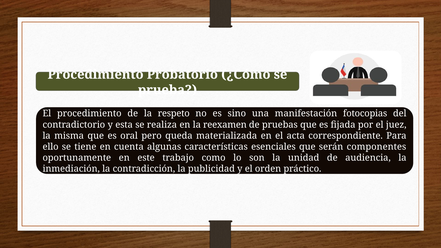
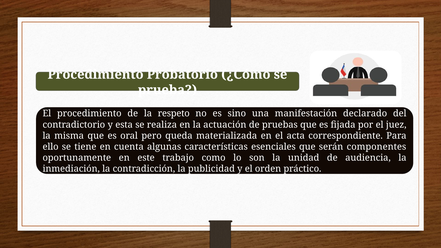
fotocopias: fotocopias -> declarado (365, 114)
reexamen: reexamen -> actuación (225, 125)
